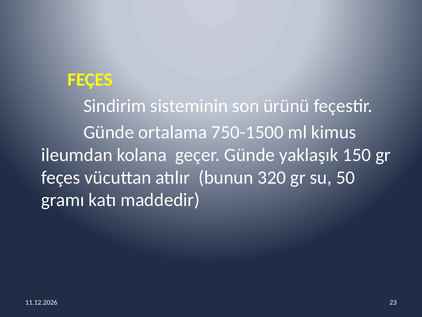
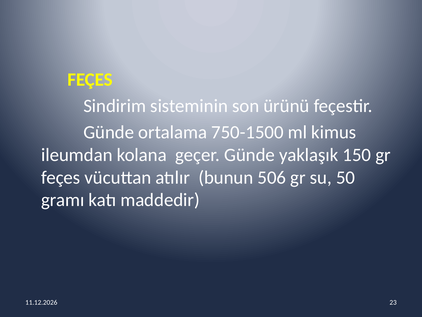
320: 320 -> 506 (272, 177)
